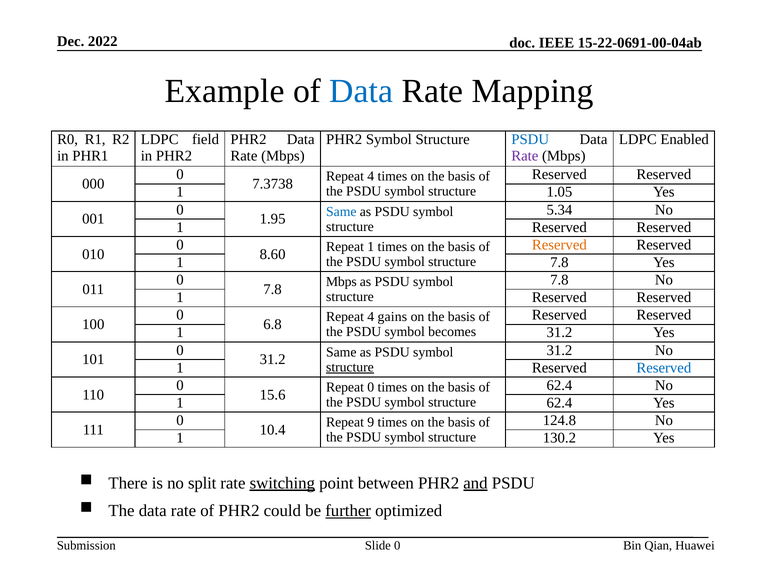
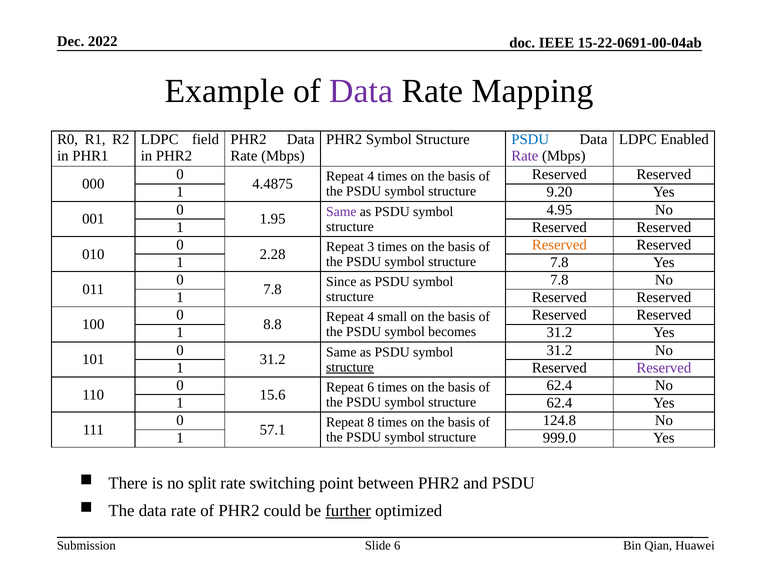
Data colour: blue -> purple (361, 91)
7.3738: 7.3738 -> 4.4875 (273, 184)
1.05: 1.05 -> 9.20 (559, 192)
5.34: 5.34 -> 4.95 (559, 210)
Same colour: blue -> purple (341, 212)
Repeat 1: 1 -> 3 (371, 247)
8.60: 8.60 -> 2.28 (273, 254)
Mbps: Mbps -> Since (341, 282)
gains: gains -> small (392, 317)
6.8: 6.8 -> 8.8 (273, 325)
Reserved colour: blue -> purple (664, 368)
Repeat 0: 0 -> 6 (371, 387)
9: 9 -> 8 (371, 422)
10.4: 10.4 -> 57.1 (273, 430)
130.2: 130.2 -> 999.0 (559, 438)
switching underline: present -> none (282, 483)
and underline: present -> none (475, 483)
Slide 0: 0 -> 6 (397, 546)
